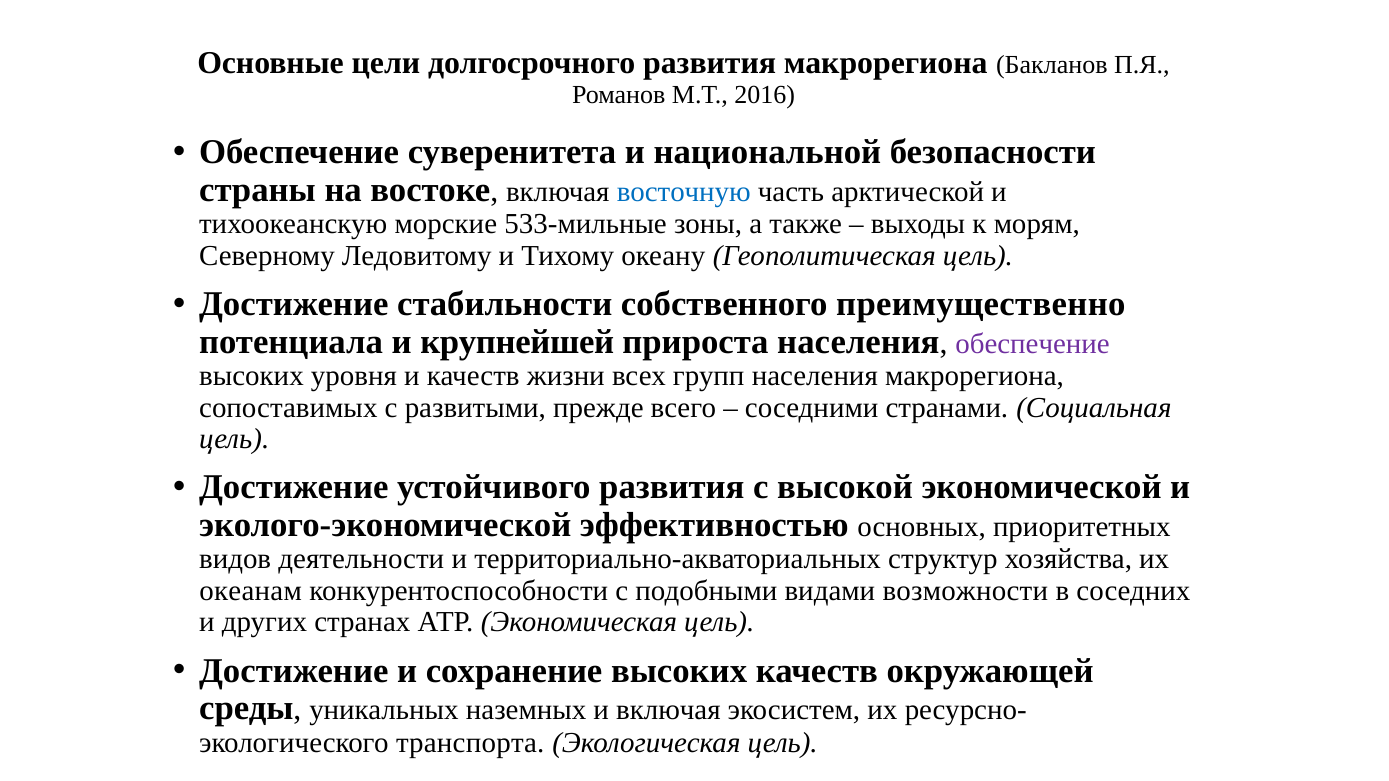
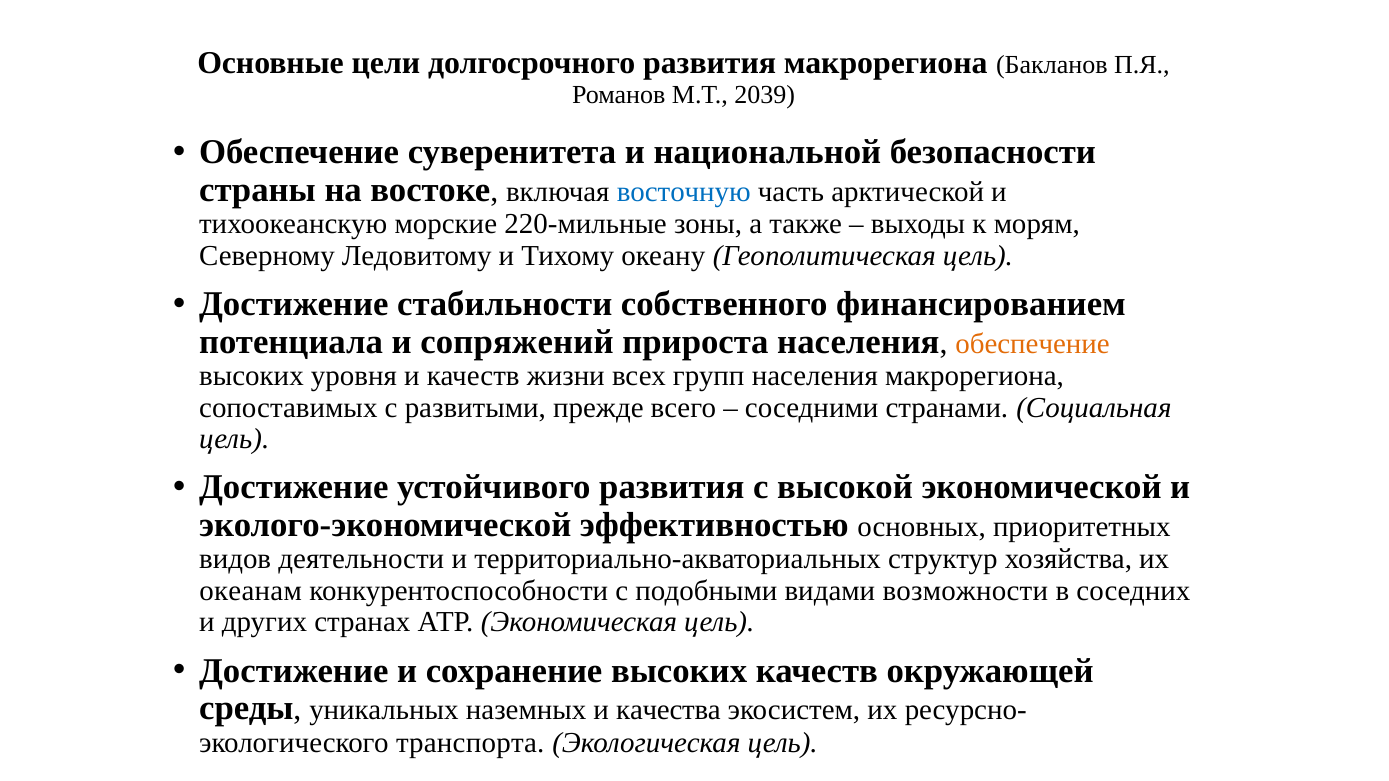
2016: 2016 -> 2039 (765, 95)
533-мильные: 533-мильные -> 220-мильные (586, 224)
преимущественно: преимущественно -> финансированием (981, 305)
крупнейшей: крупнейшей -> сопряжений (517, 342)
обеспечение colour: purple -> orange (1033, 344)
и включая: включая -> качества (669, 710)
